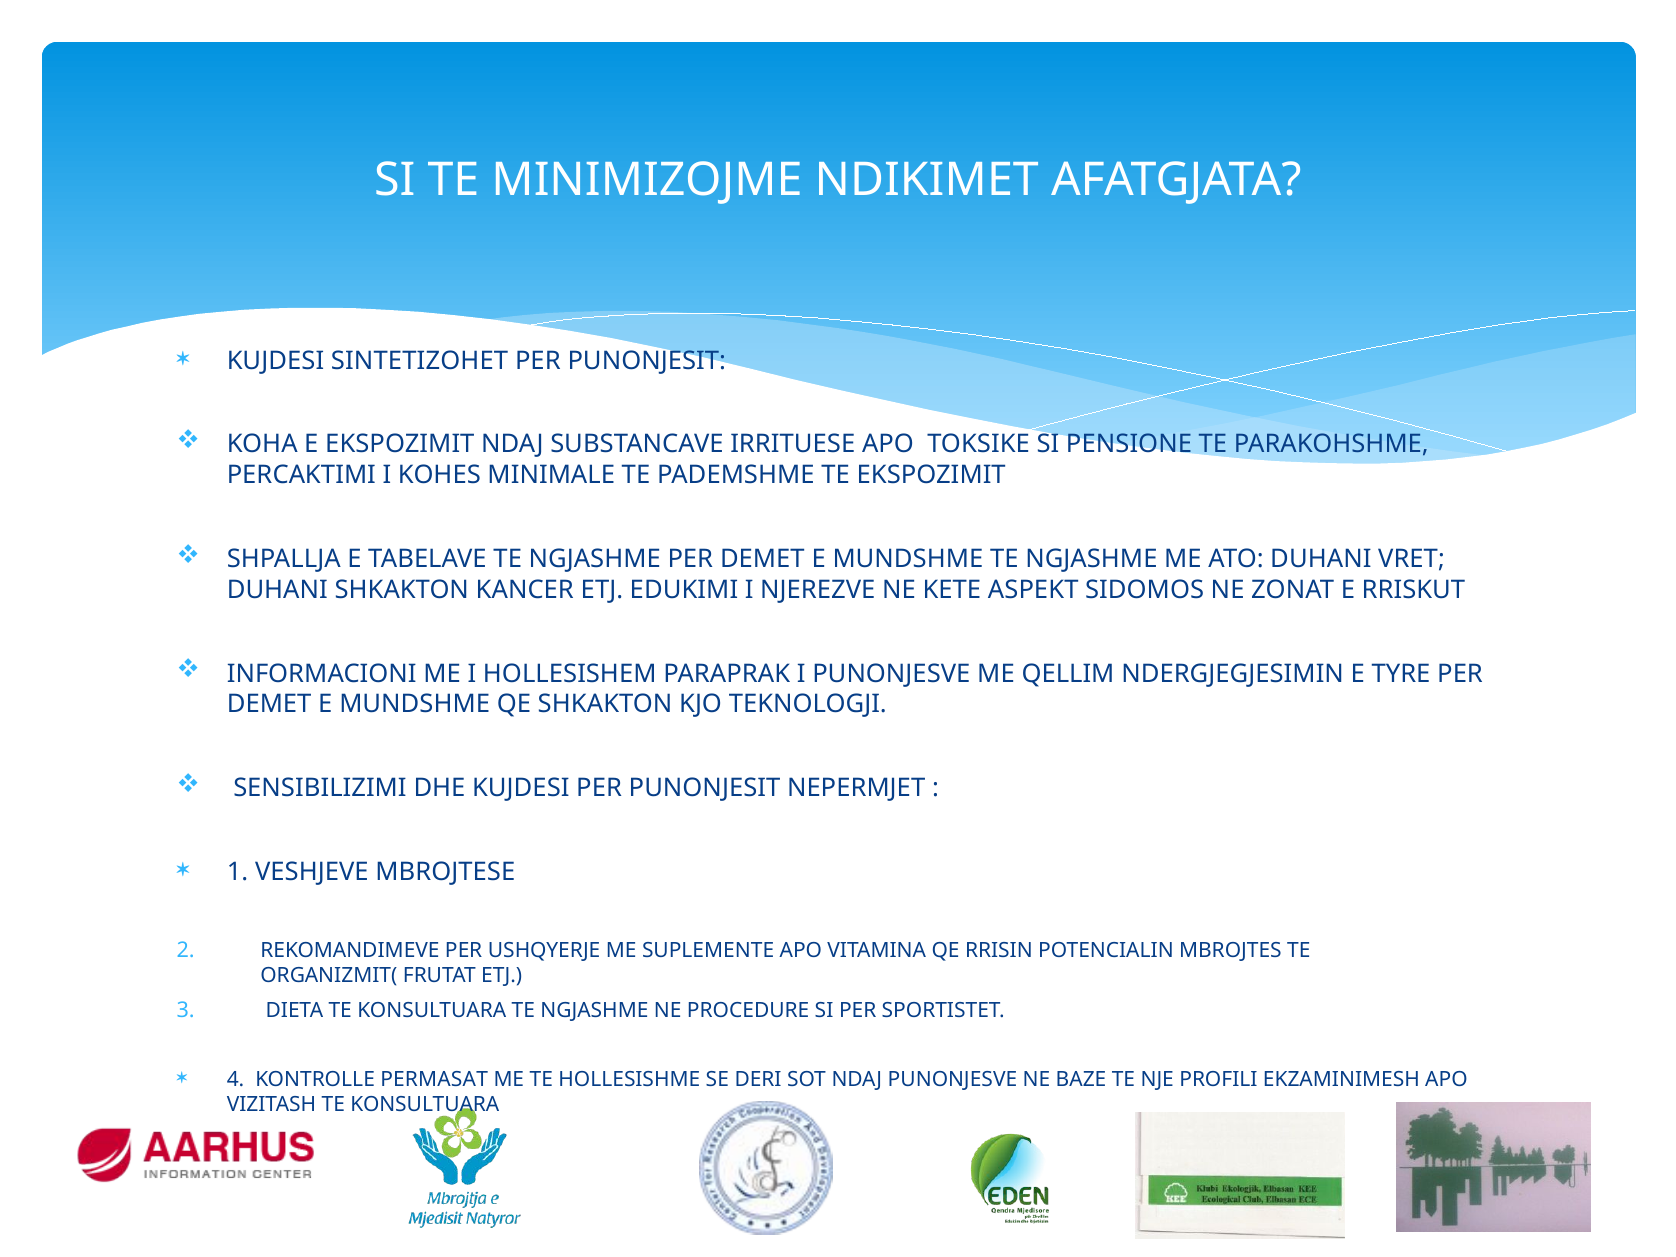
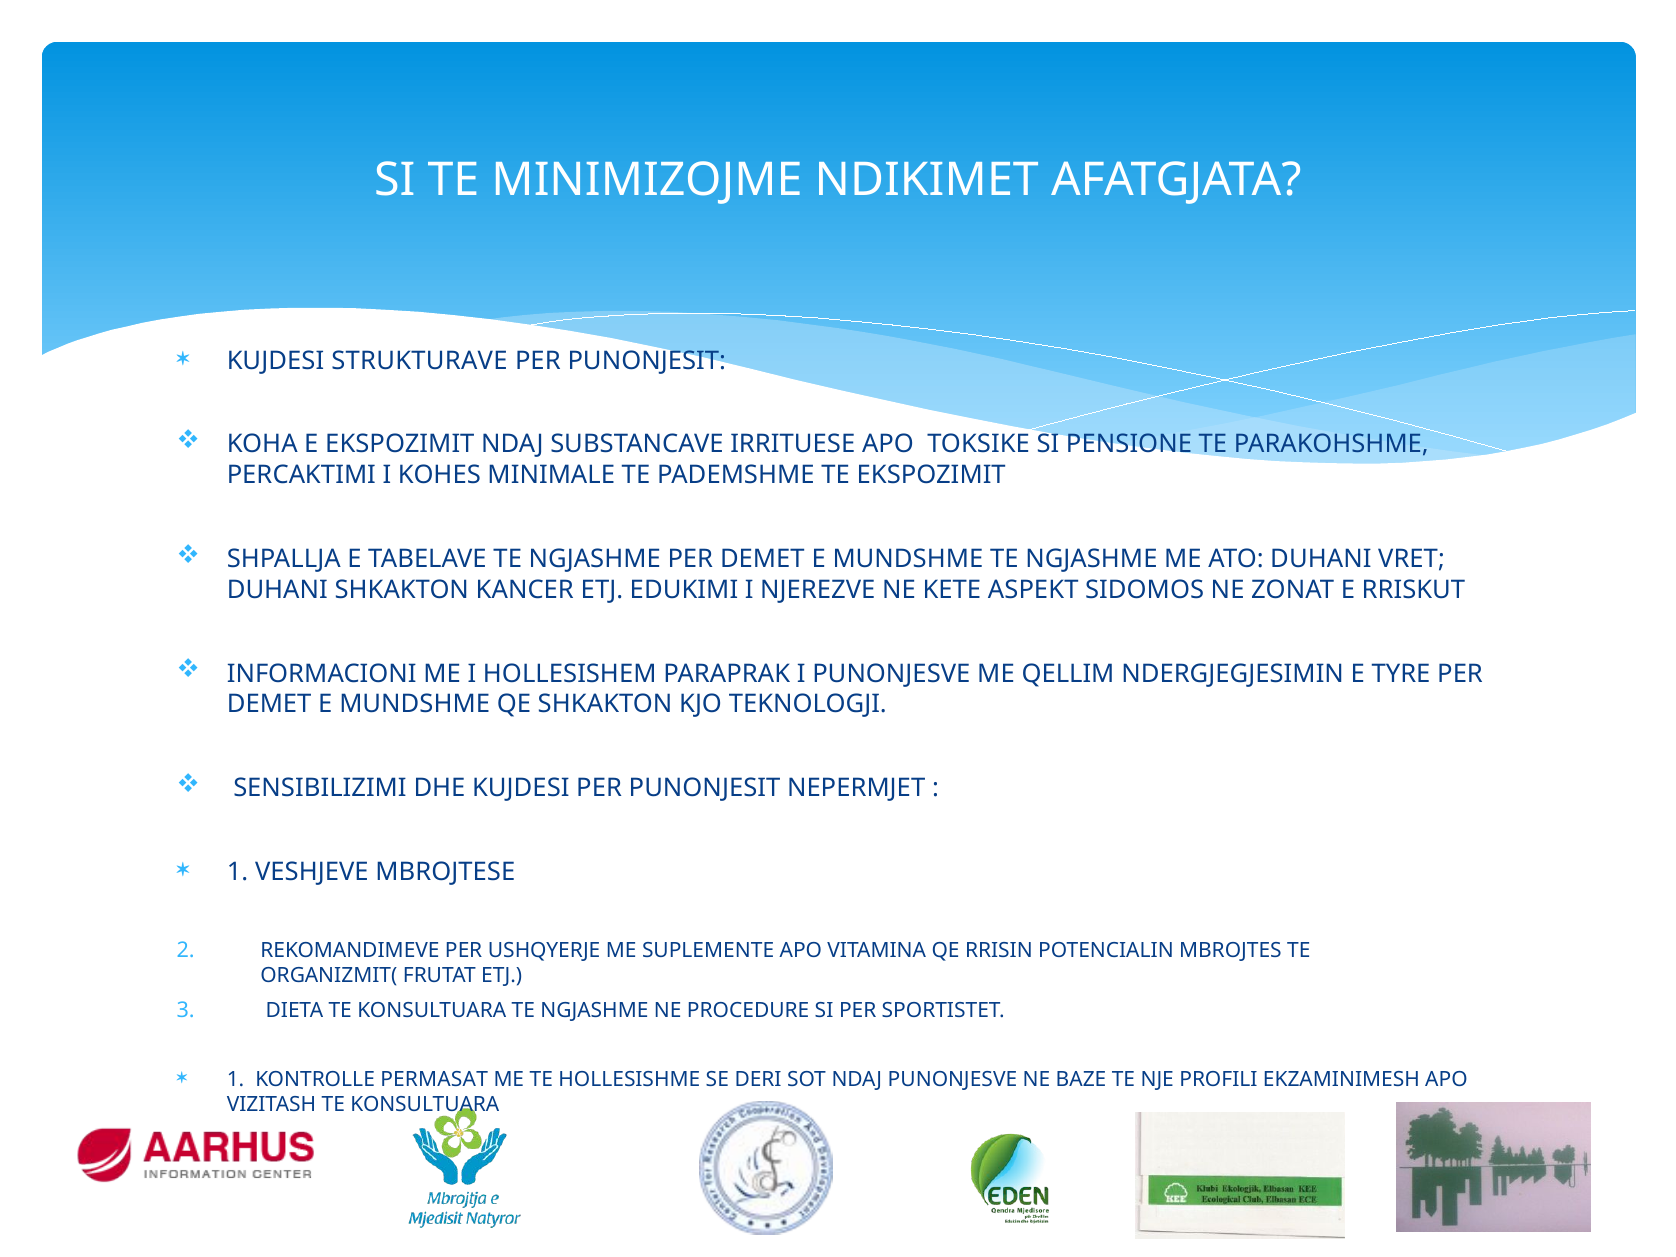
SINTETIZOHET: SINTETIZOHET -> STRUKTURAVE (419, 361)
4: 4 -> 1 (236, 1080)
